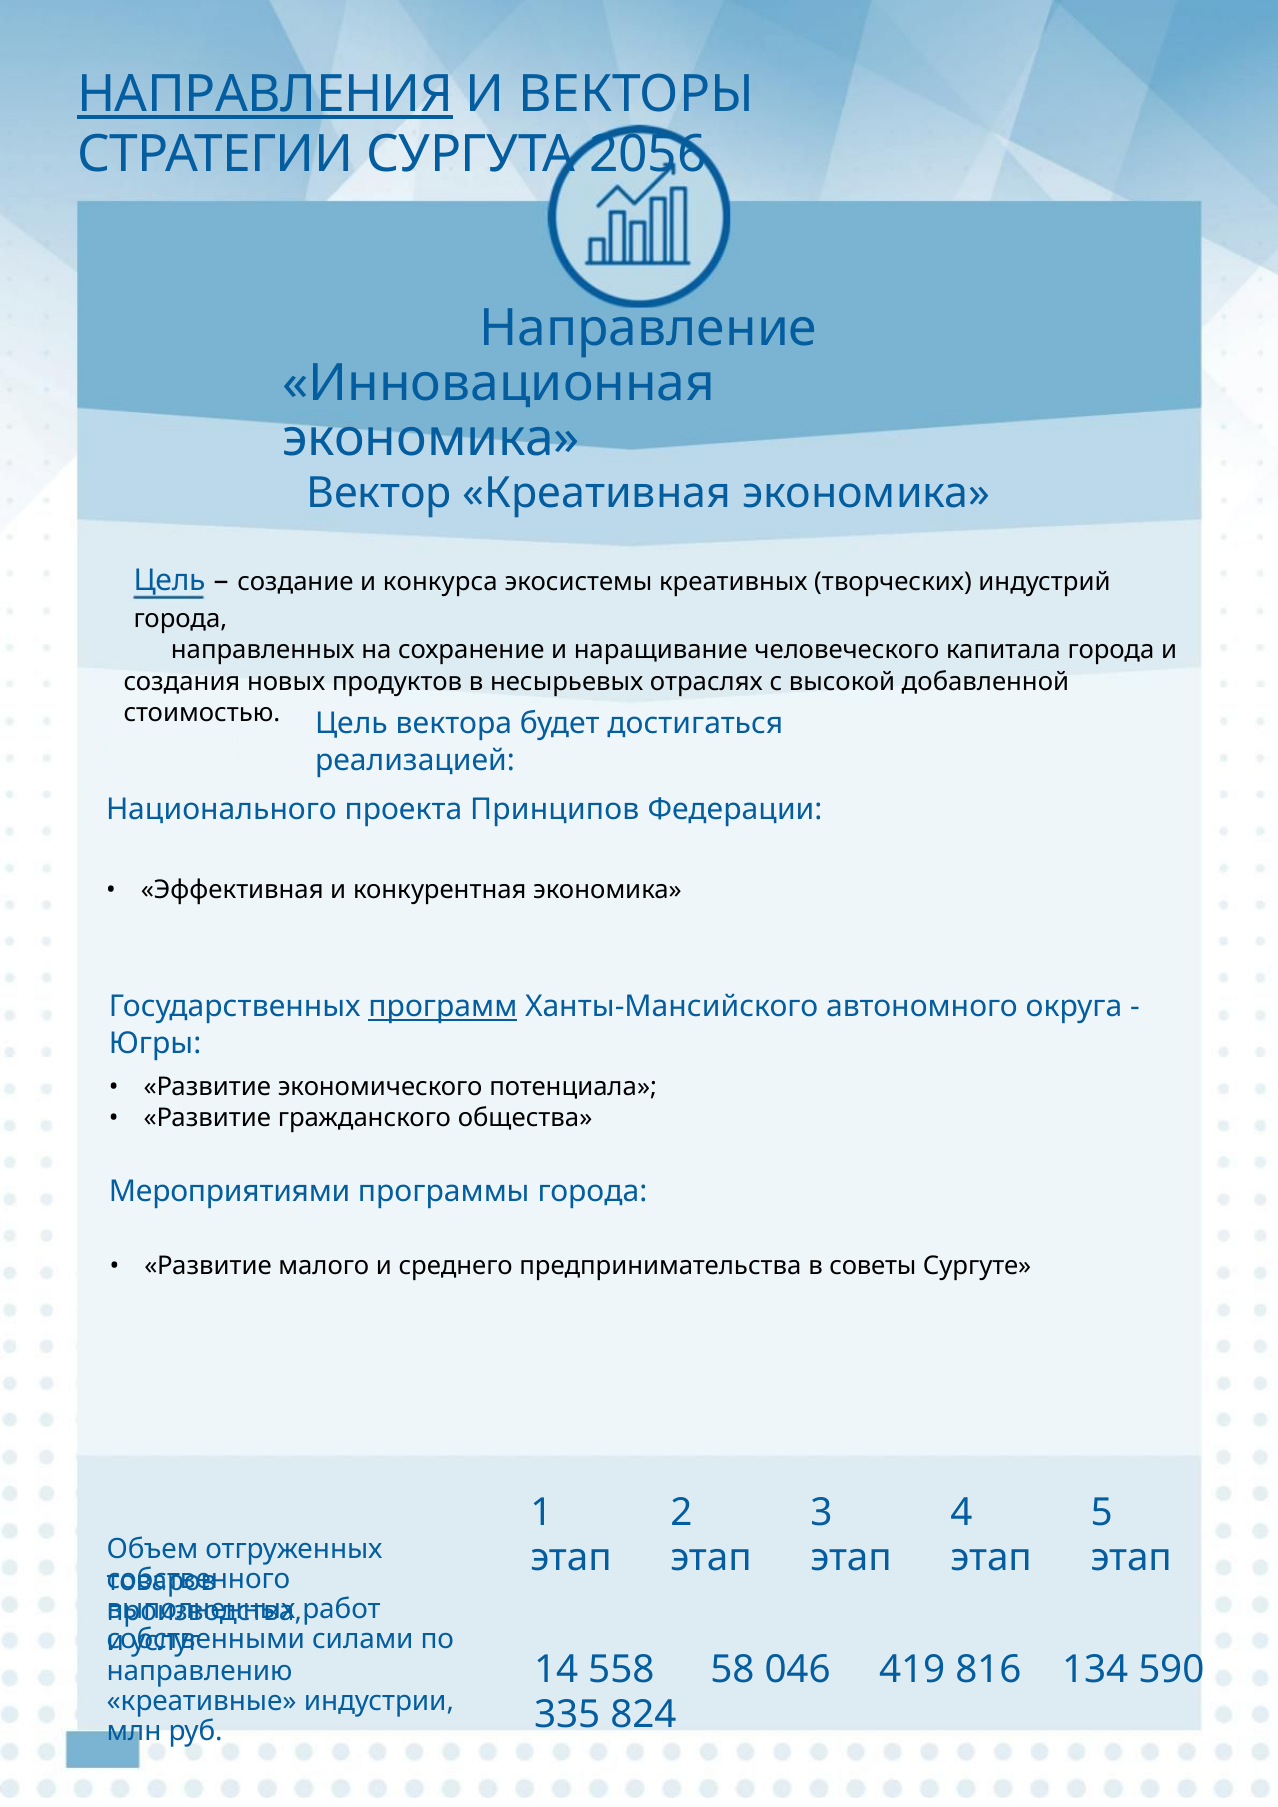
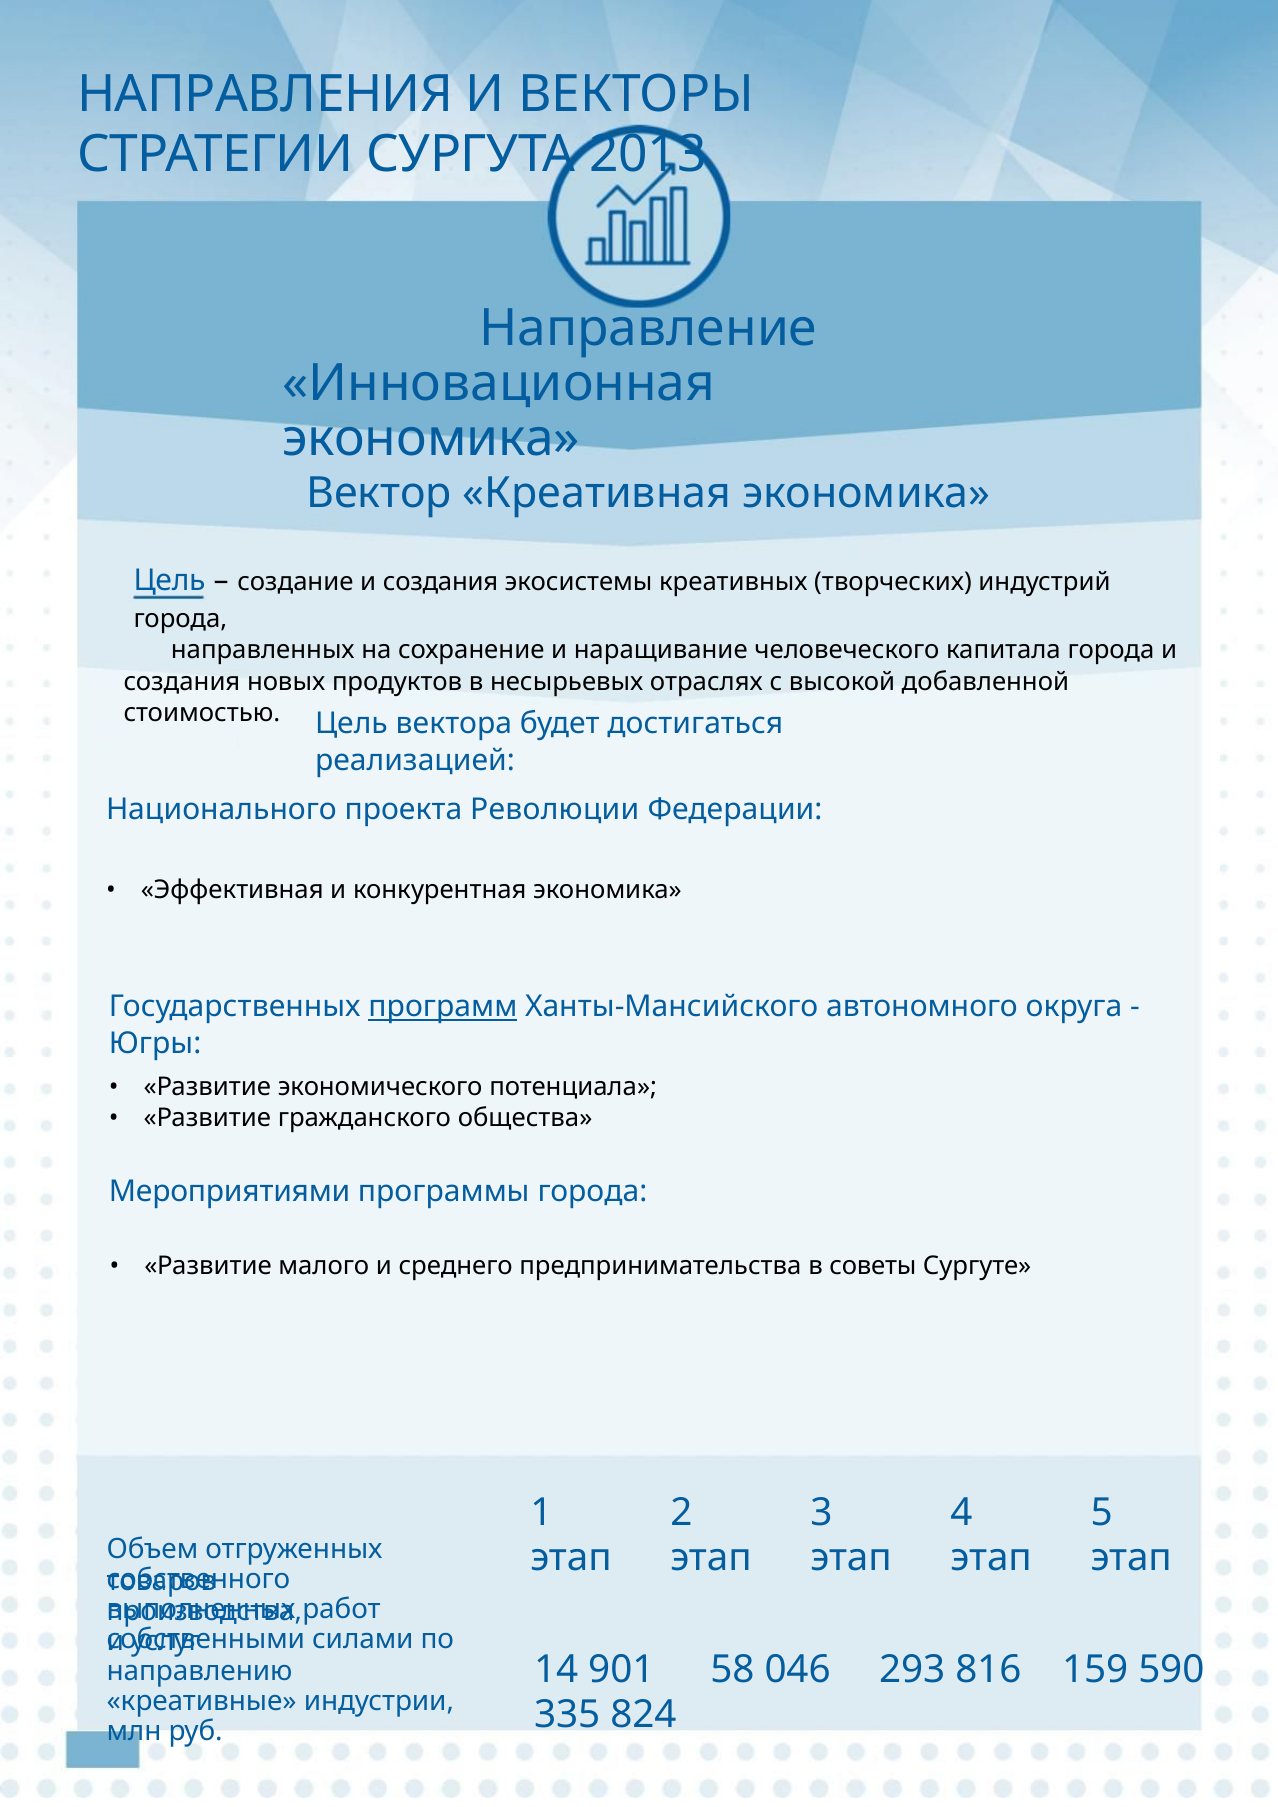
НАПРАВЛЕНИЯ underline: present -> none (265, 95)
2056: 2056 -> 2013 (648, 154)
создание и конкурса: конкурса -> создания (441, 581)
Принципов: Принципов -> Революции (555, 810)
558: 558 -> 901 (621, 1669)
419: 419 -> 293 (912, 1669)
134: 134 -> 159 (1095, 1669)
